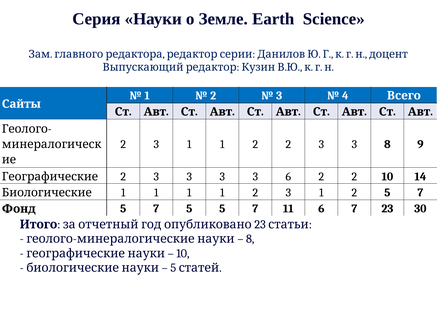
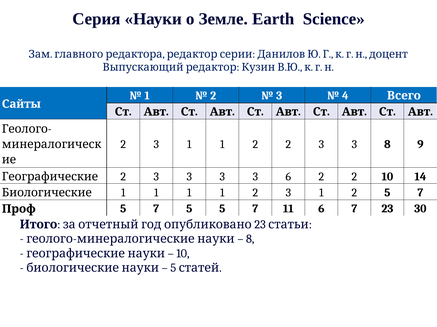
Фонд: Фонд -> Проф (19, 209)
